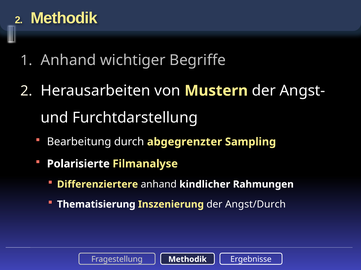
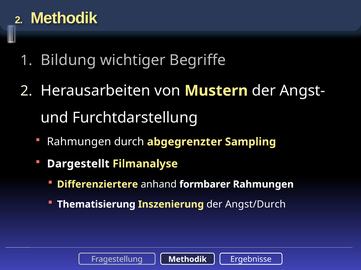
Anhand: Anhand -> Bildung (68, 60)
Bearbeitung: Bearbeitung -> Rahmungen (79, 142)
Polarisierte: Polarisierte -> Dargestellt (78, 164)
kindlicher: kindlicher -> formbarer (205, 185)
